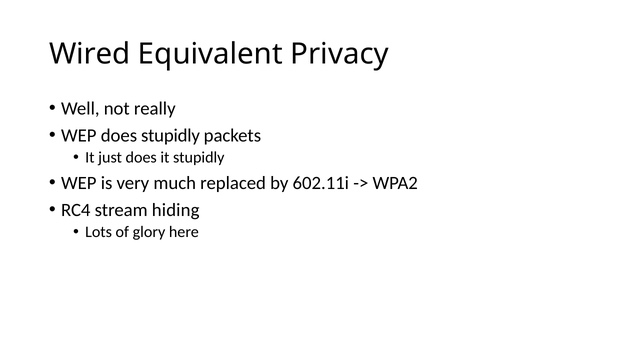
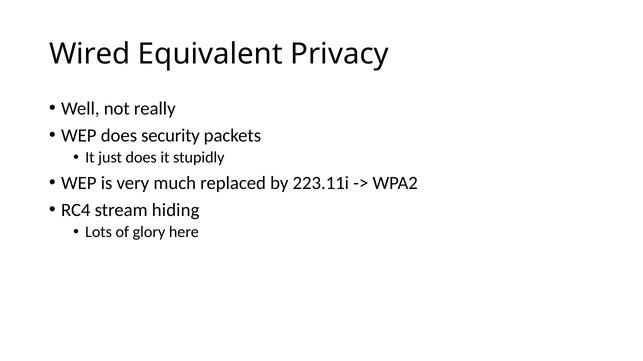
does stupidly: stupidly -> security (170, 136)
602.11i: 602.11i -> 223.11i (321, 183)
